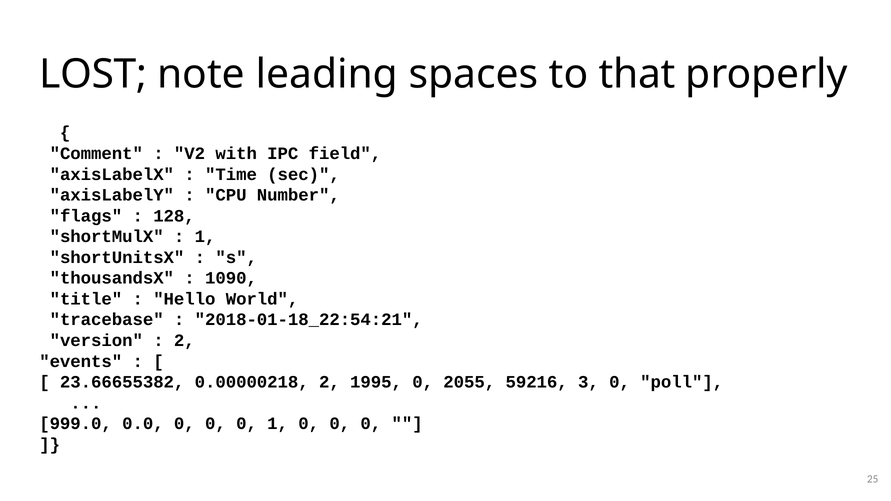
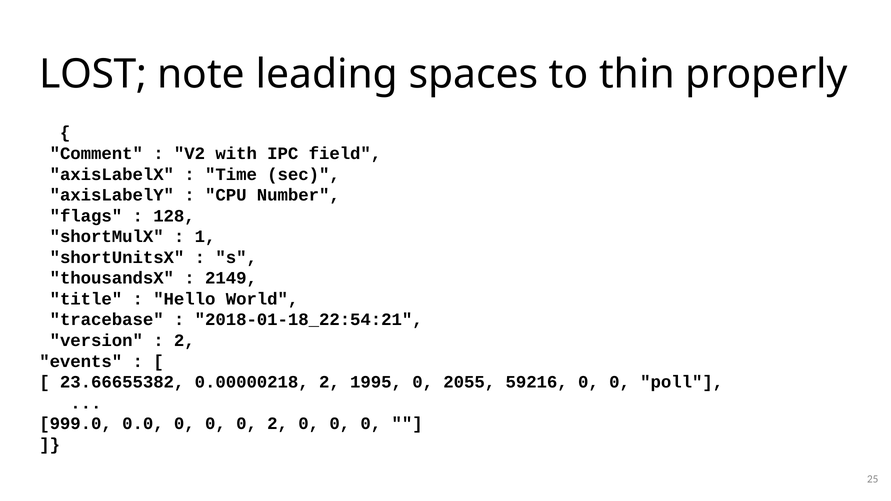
that: that -> thin (637, 74)
1090: 1090 -> 2149 (231, 278)
59216 3: 3 -> 0 (588, 382)
0 1: 1 -> 2 (278, 424)
